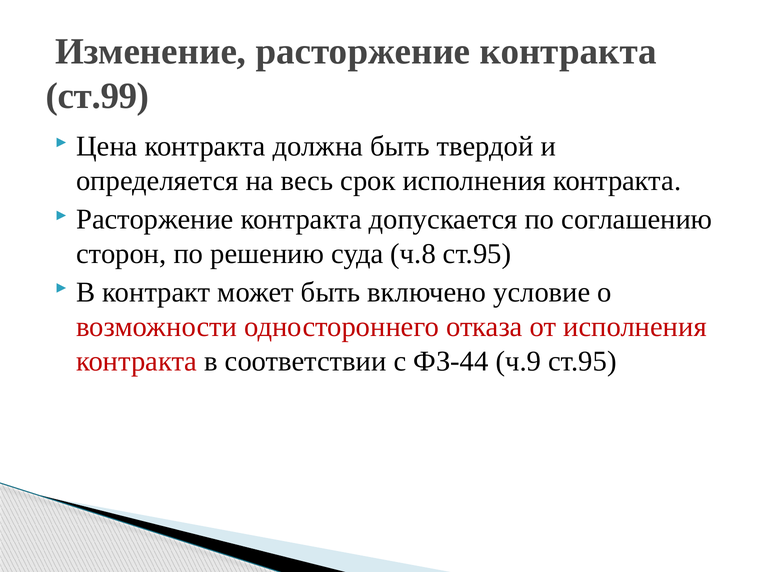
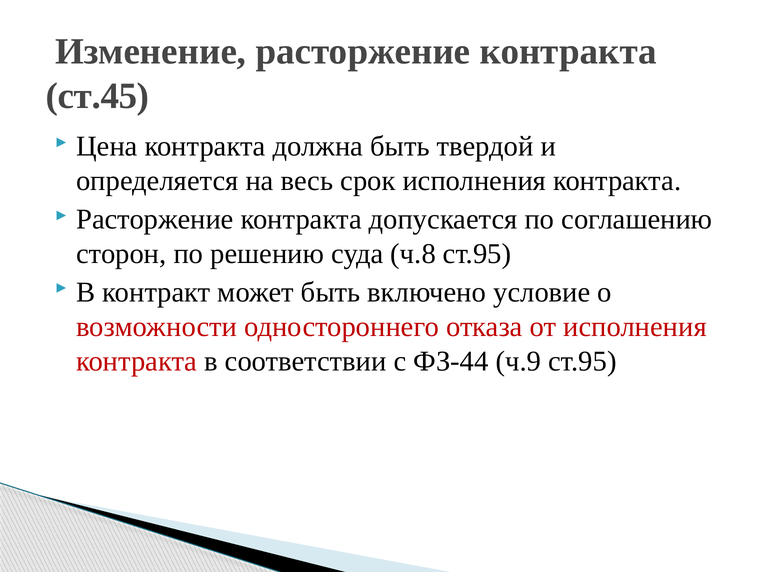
ст.99: ст.99 -> ст.45 (97, 96)
